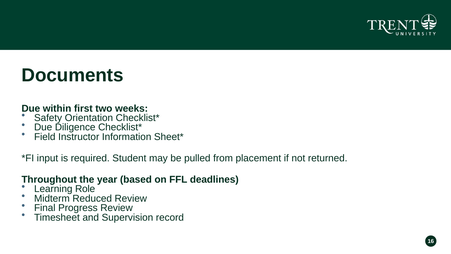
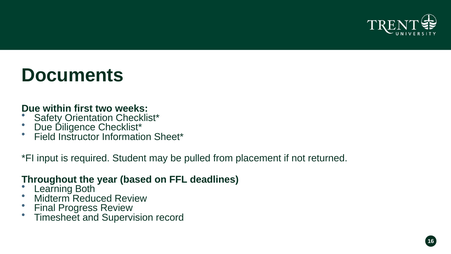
Role: Role -> Both (85, 189)
